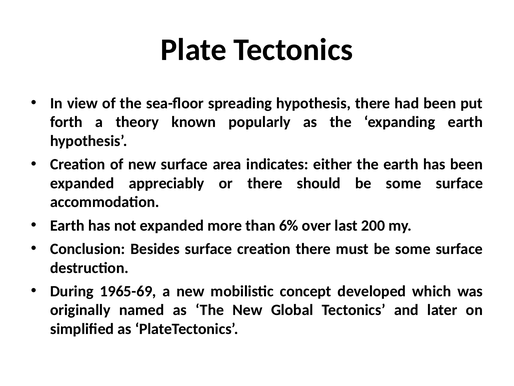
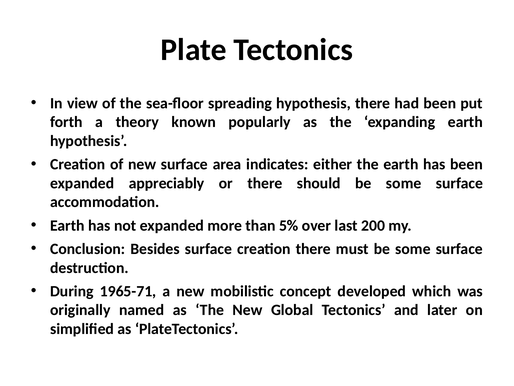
6%: 6% -> 5% (289, 225)
1965-69: 1965-69 -> 1965-71 (128, 291)
